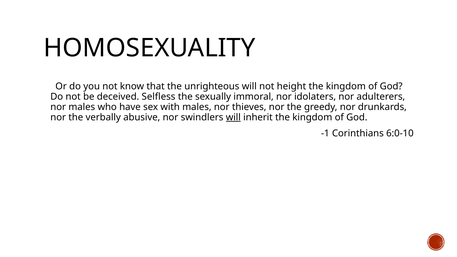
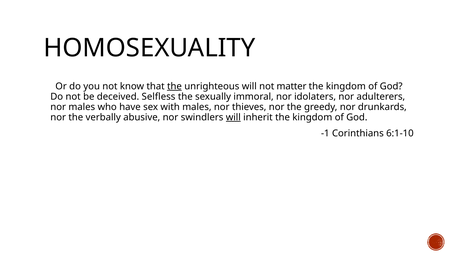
the underline: none -> present (174, 86)
height: height -> matter (292, 86)
6:0-10: 6:0-10 -> 6:1-10 (400, 133)
